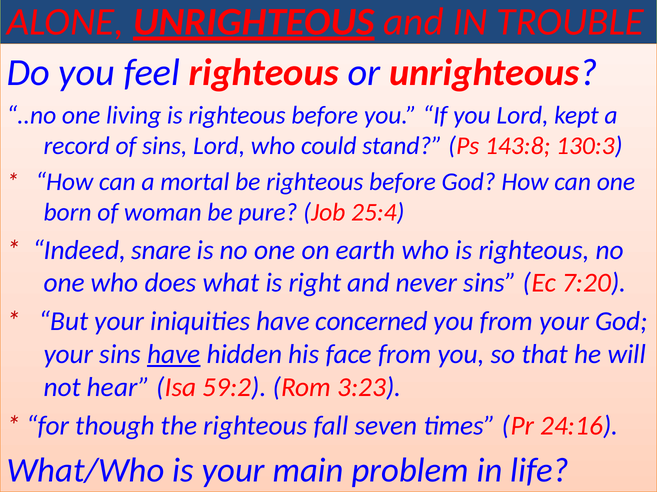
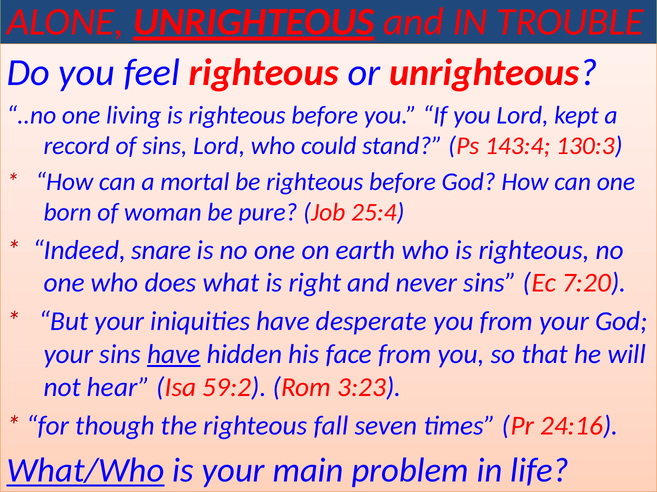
143:8: 143:8 -> 143:4 (518, 146)
concerned: concerned -> desperate (371, 322)
What/Who underline: none -> present (86, 471)
